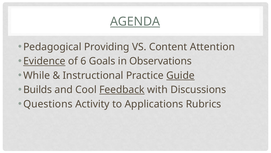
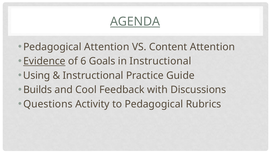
Pedagogical Providing: Providing -> Attention (107, 47)
in Observations: Observations -> Instructional (160, 61)
While: While -> Using (37, 75)
Guide underline: present -> none (180, 75)
Feedback underline: present -> none (122, 89)
to Applications: Applications -> Pedagogical (154, 104)
